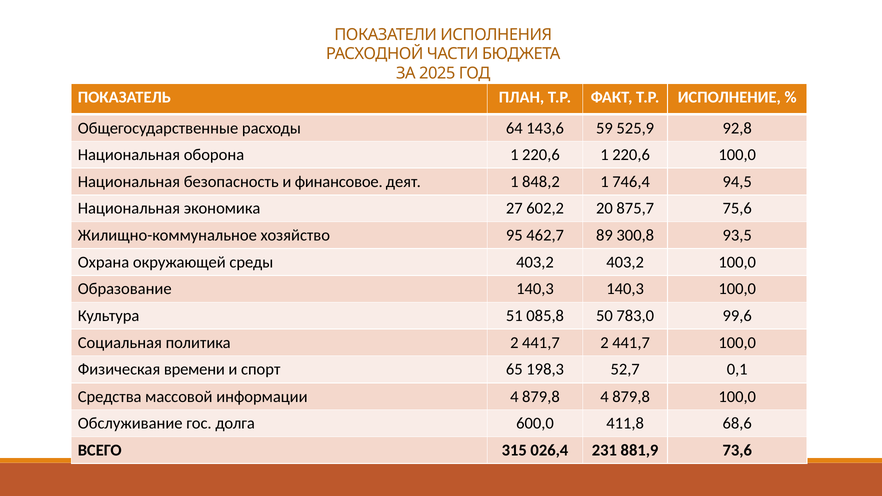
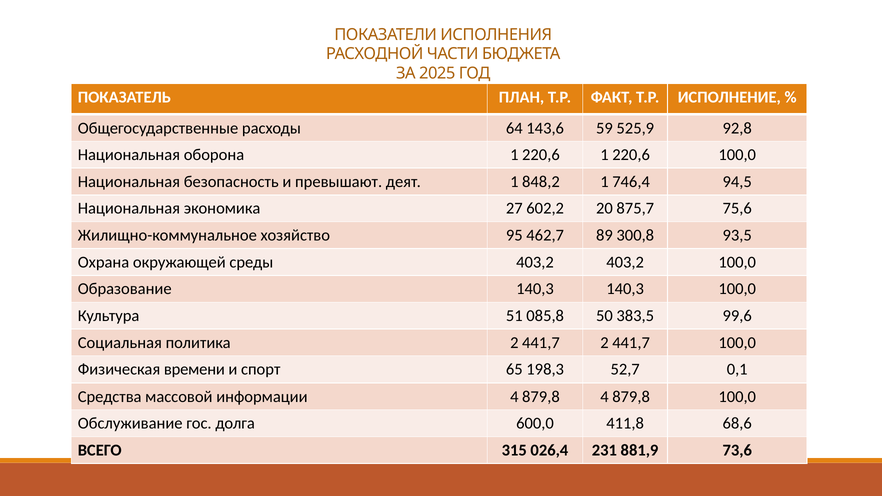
финансовое: финансовое -> превышают (339, 182)
783,0: 783,0 -> 383,5 (635, 316)
